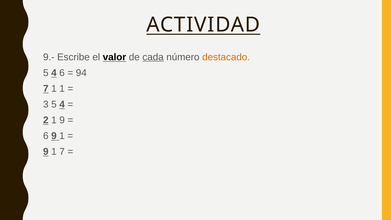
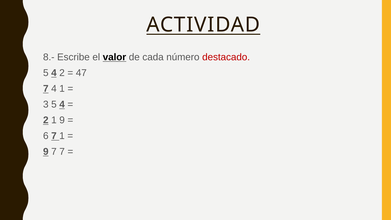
9.-: 9.- -> 8.- (49, 57)
cada underline: present -> none (153, 57)
destacado colour: orange -> red (226, 57)
4 6: 6 -> 2 (62, 73)
94: 94 -> 47 (81, 73)
7 1: 1 -> 4 (54, 89)
6 9: 9 -> 7 (54, 136)
1: 1 -> 7 (54, 152)
